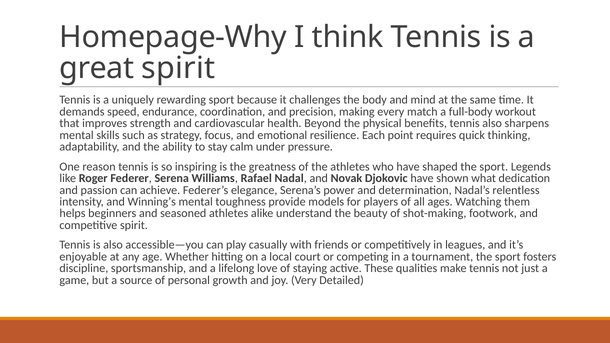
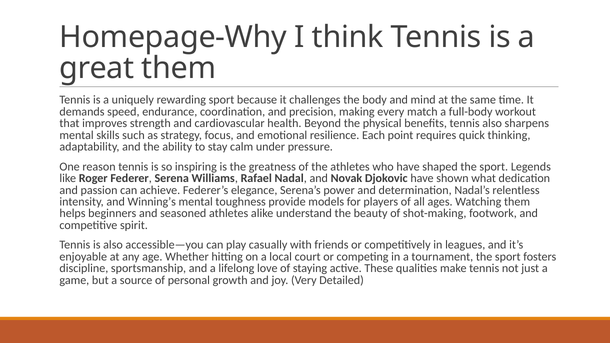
great spirit: spirit -> them (179, 68)
